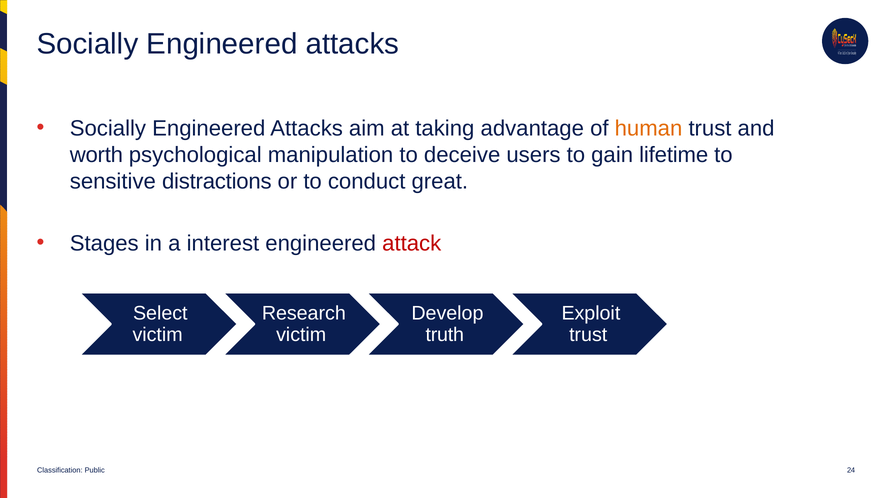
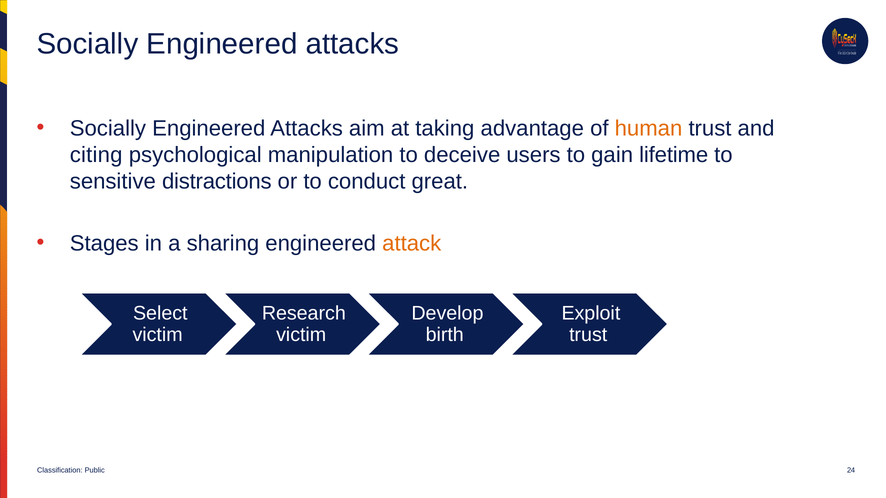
worth: worth -> citing (96, 155)
interest: interest -> sharing (223, 244)
attack colour: red -> orange (412, 244)
truth: truth -> birth (445, 335)
